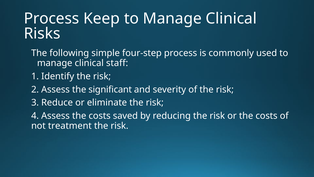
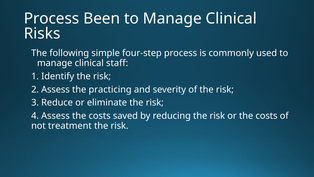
Keep: Keep -> Been (102, 18)
significant: significant -> practicing (110, 89)
